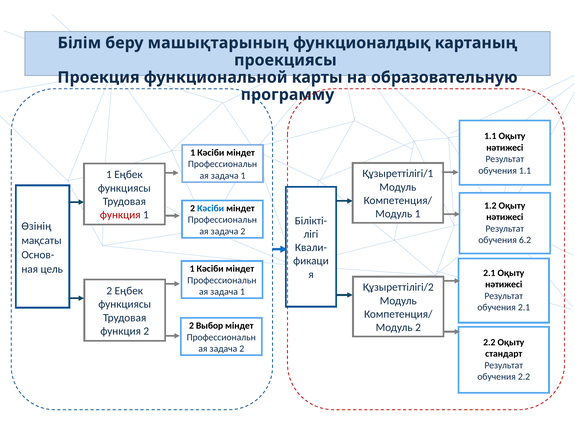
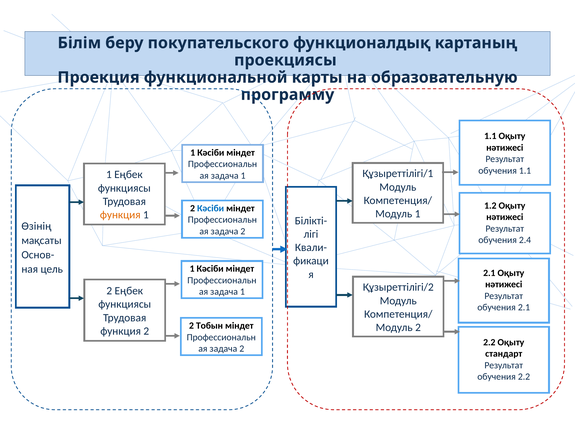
машықтарының: машықтарының -> покупательского (218, 43)
функция colour: red -> orange (120, 215)
6.2: 6.2 -> 2.4 (525, 240)
Выбор: Выбор -> Тобын (209, 326)
